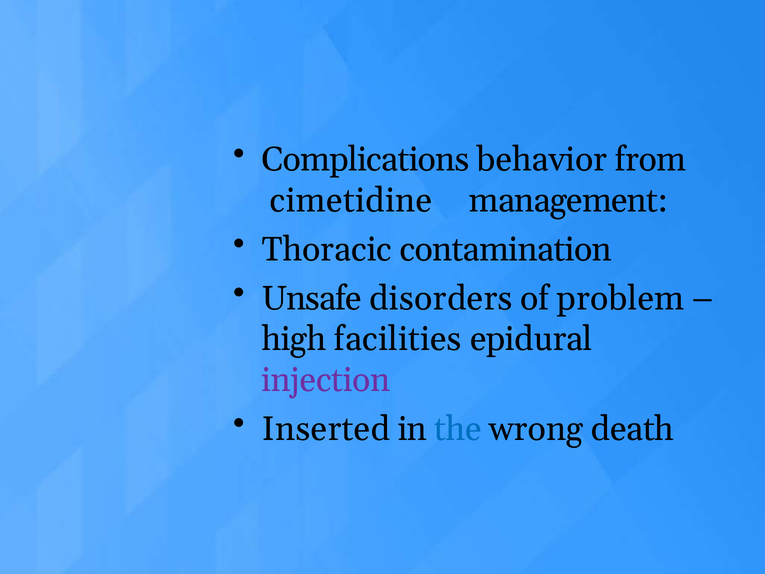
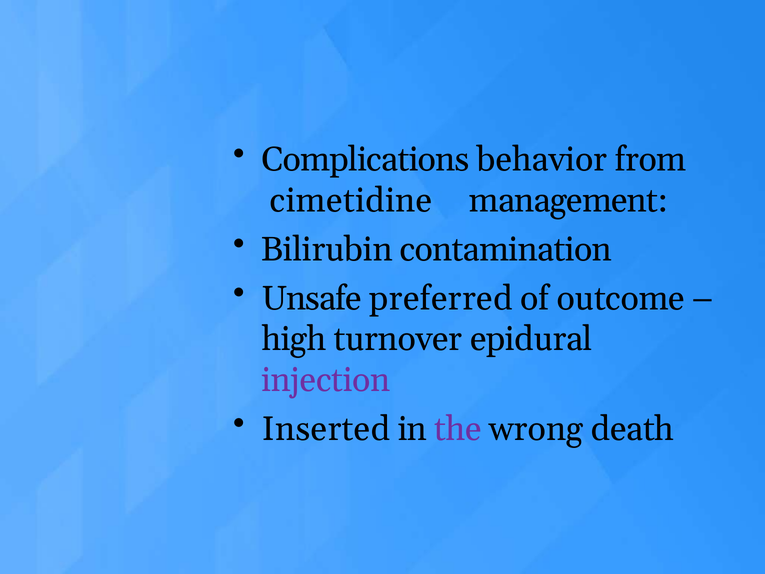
Thoracic: Thoracic -> Bilirubin (327, 249)
disorders: disorders -> preferred (441, 298)
problem: problem -> outcome (621, 298)
facilities: facilities -> turnover (398, 339)
the colour: blue -> purple (458, 429)
